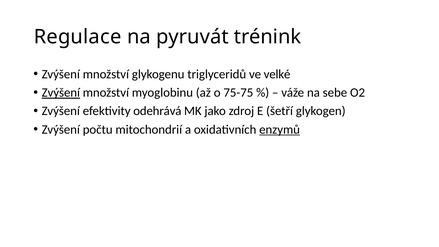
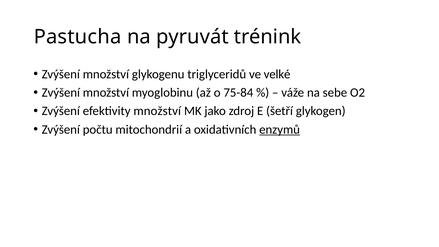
Regulace: Regulace -> Pastucha (78, 37)
Zvýšení underline: present -> none (61, 93)
75-75: 75-75 -> 75-84 (238, 93)
efektivity odehrává: odehrává -> množství (157, 111)
